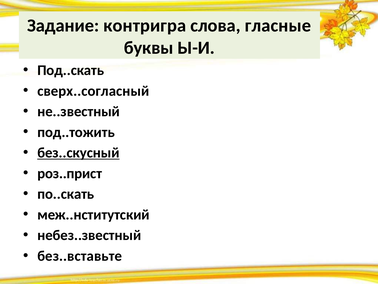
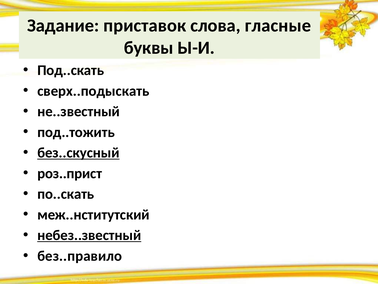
контригра: контригра -> приставок (145, 26)
сверх..согласный: сверх..согласный -> сверх..подыскать (93, 91)
небез..звестный underline: none -> present (89, 235)
без..вставьте: без..вставьте -> без..правило (80, 256)
